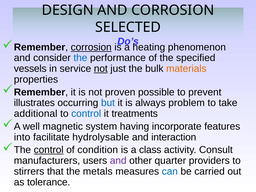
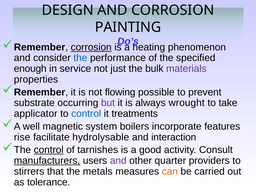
SELECTED: SELECTED -> PAINTING (128, 27)
vessels: vessels -> enough (30, 69)
not underline: present -> none (101, 69)
materials colour: orange -> purple (186, 69)
proven: proven -> flowing (120, 92)
illustrates: illustrates -> substrate (34, 103)
but colour: blue -> purple (108, 103)
problem: problem -> wrought (187, 103)
additional: additional -> applicator (36, 114)
having: having -> boilers (134, 126)
into: into -> rise (22, 137)
condition: condition -> tarnishes (98, 150)
class: class -> good (150, 150)
manufacturers underline: none -> present (47, 161)
can colour: blue -> orange (170, 171)
